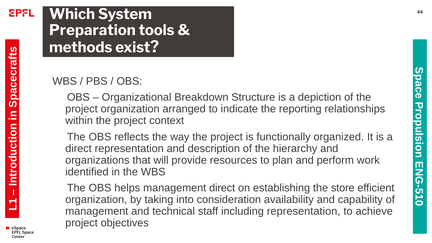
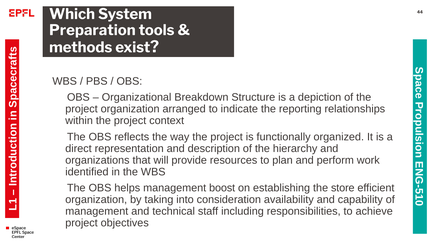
management direct: direct -> boost (222, 188)
including representation: representation -> responsibilities (304, 211)
